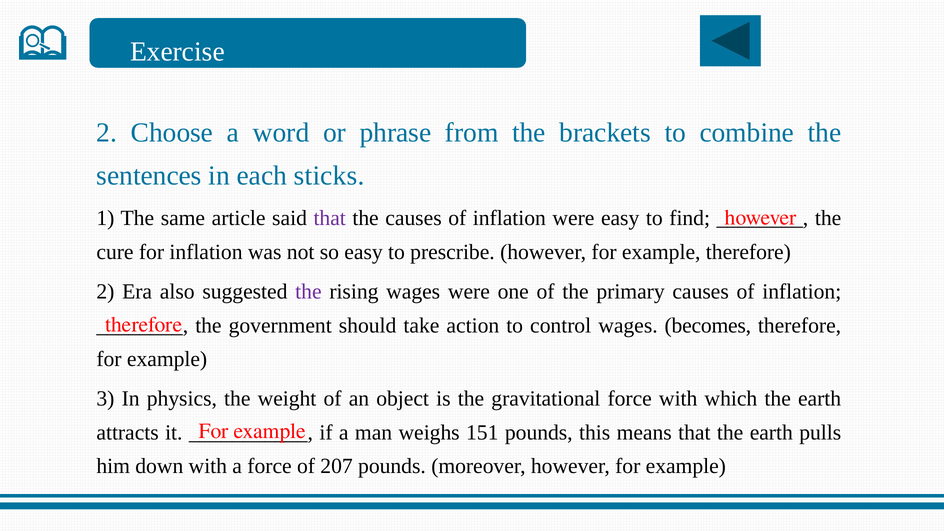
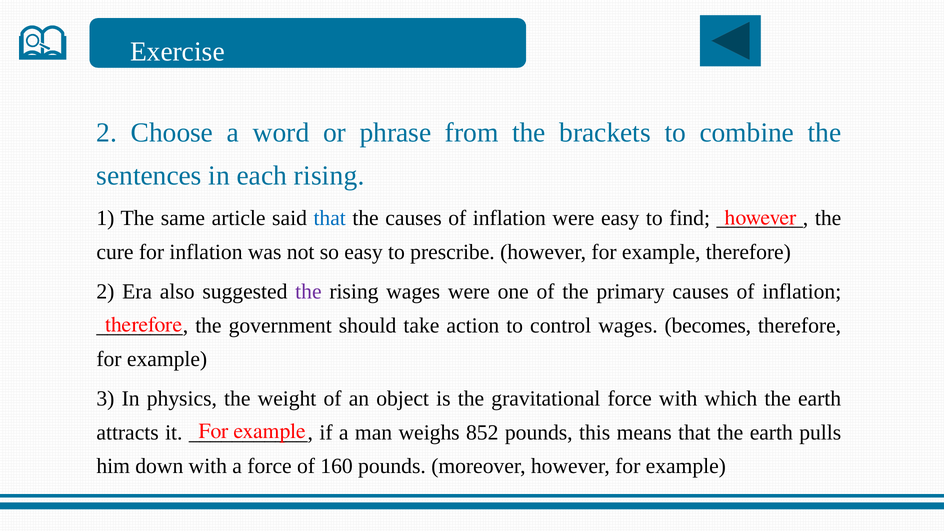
each sticks: sticks -> rising (329, 176)
that colour: purple -> blue (330, 218)
151: 151 -> 852 (482, 432)
207: 207 -> 160 (337, 466)
